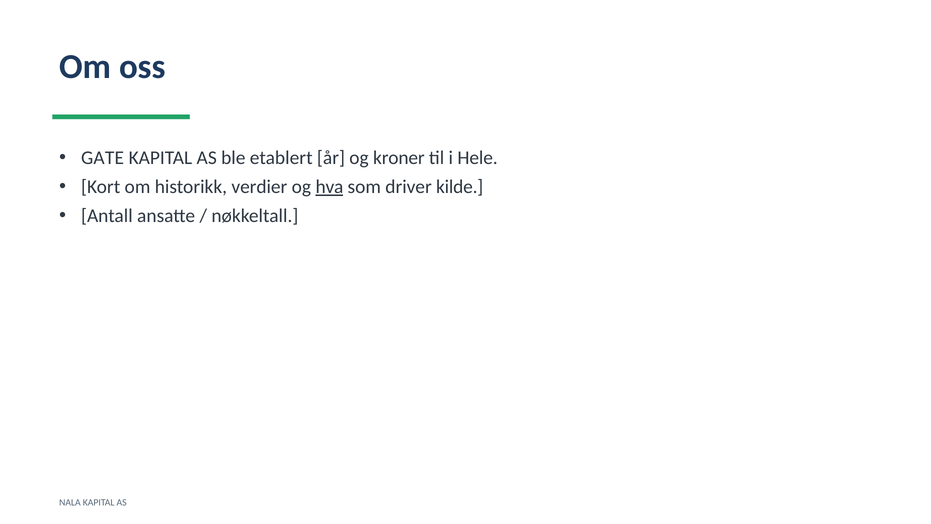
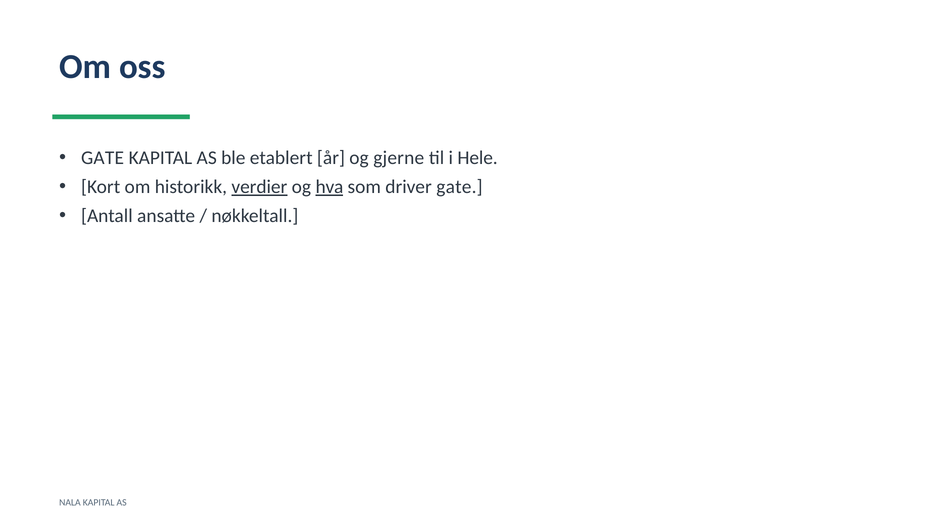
kroner: kroner -> gjerne (399, 158)
verdier underline: none -> present (259, 187)
driver kilde: kilde -> gate (459, 187)
